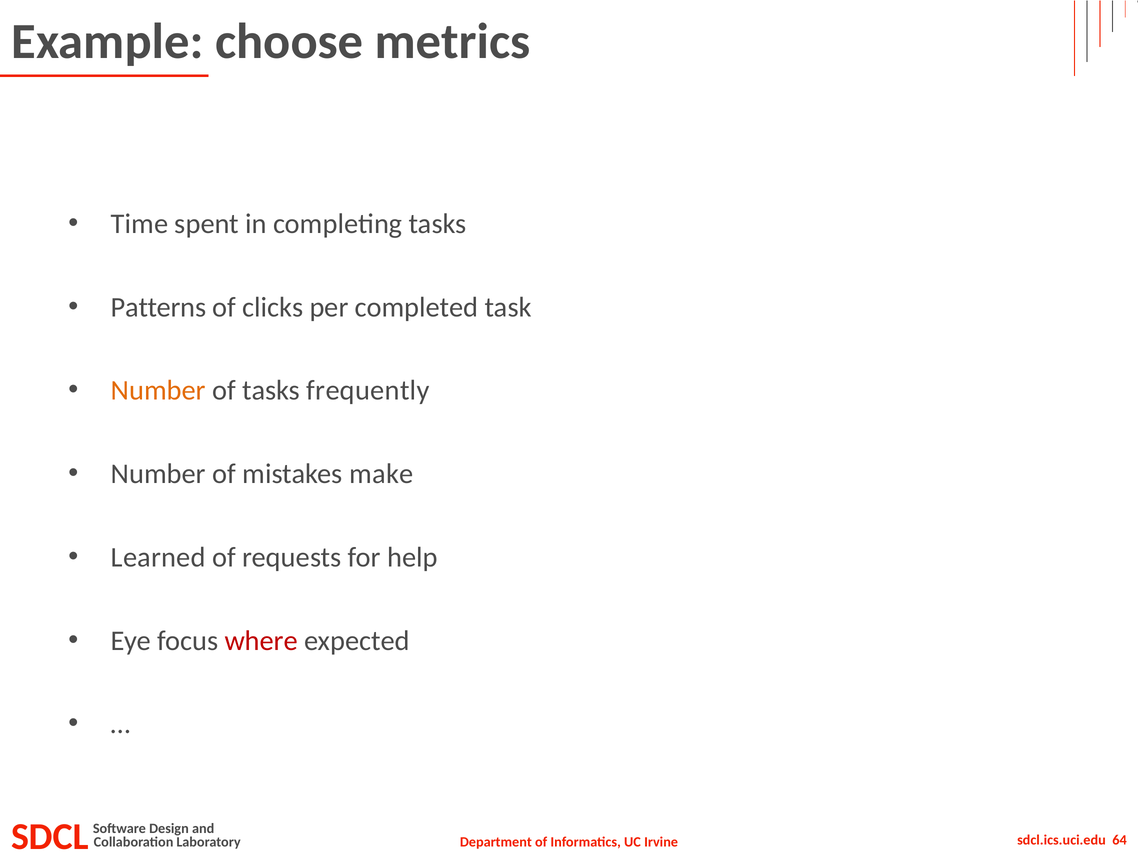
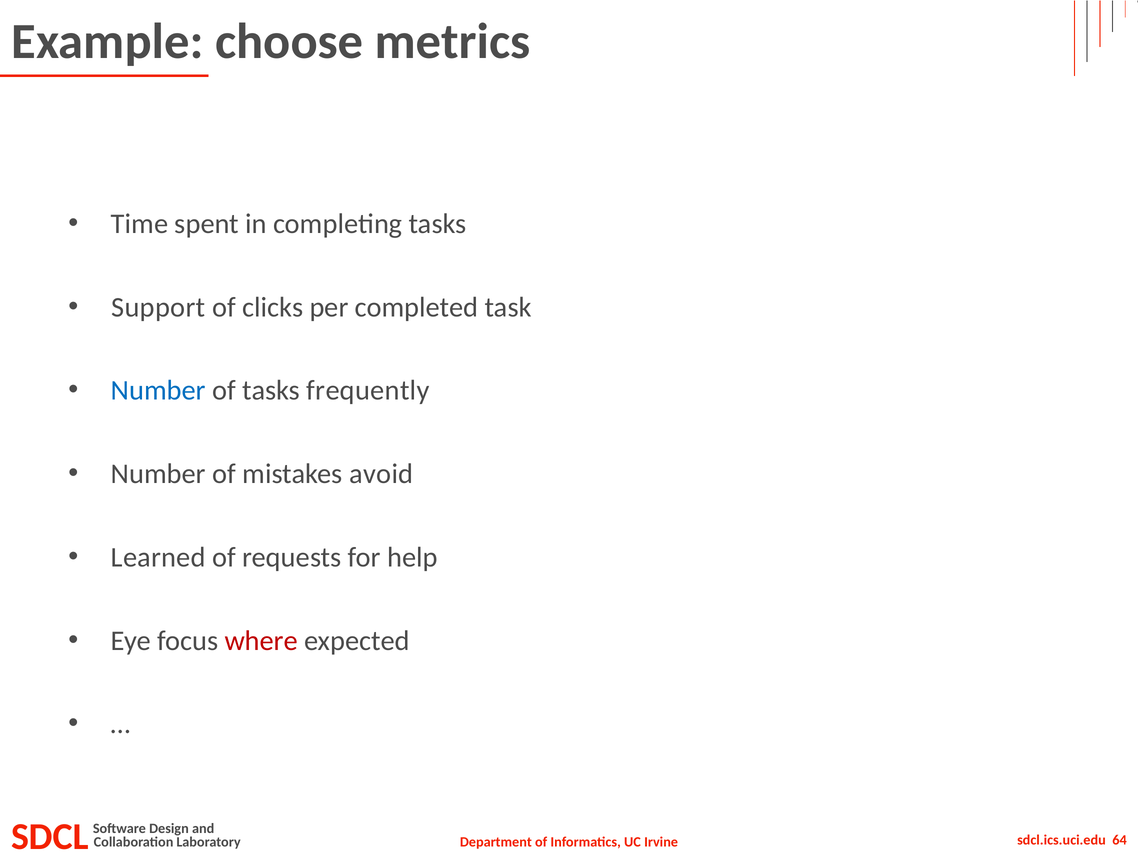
Patterns: Patterns -> Support (158, 307)
Number colour: orange -> blue (158, 391)
make: make -> avoid (381, 474)
